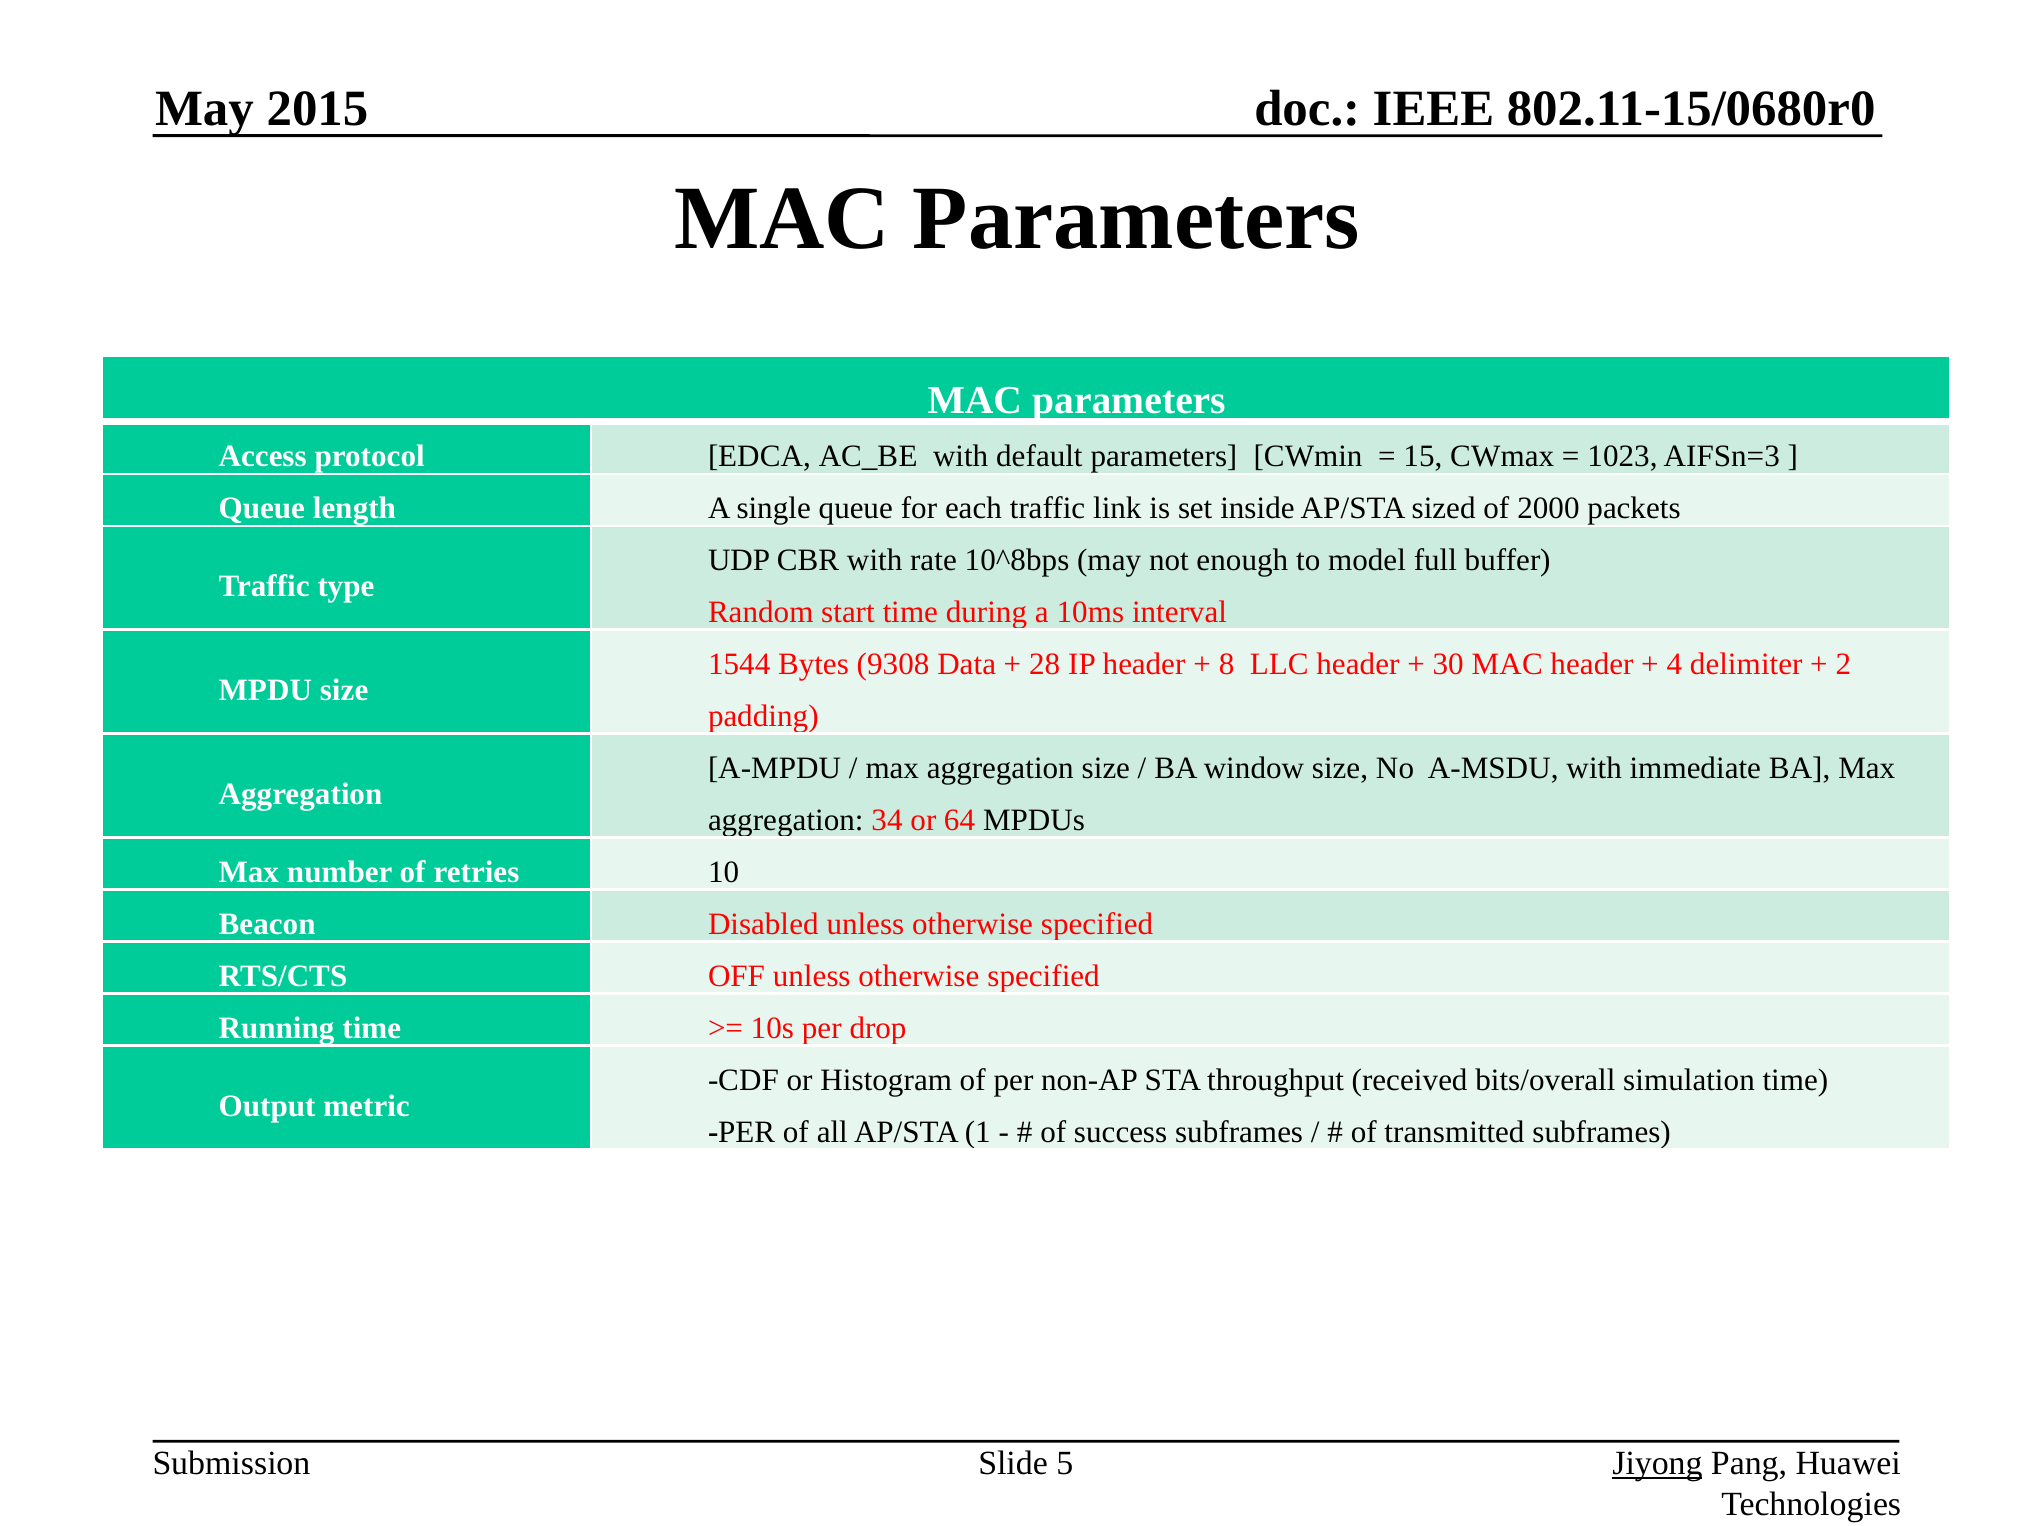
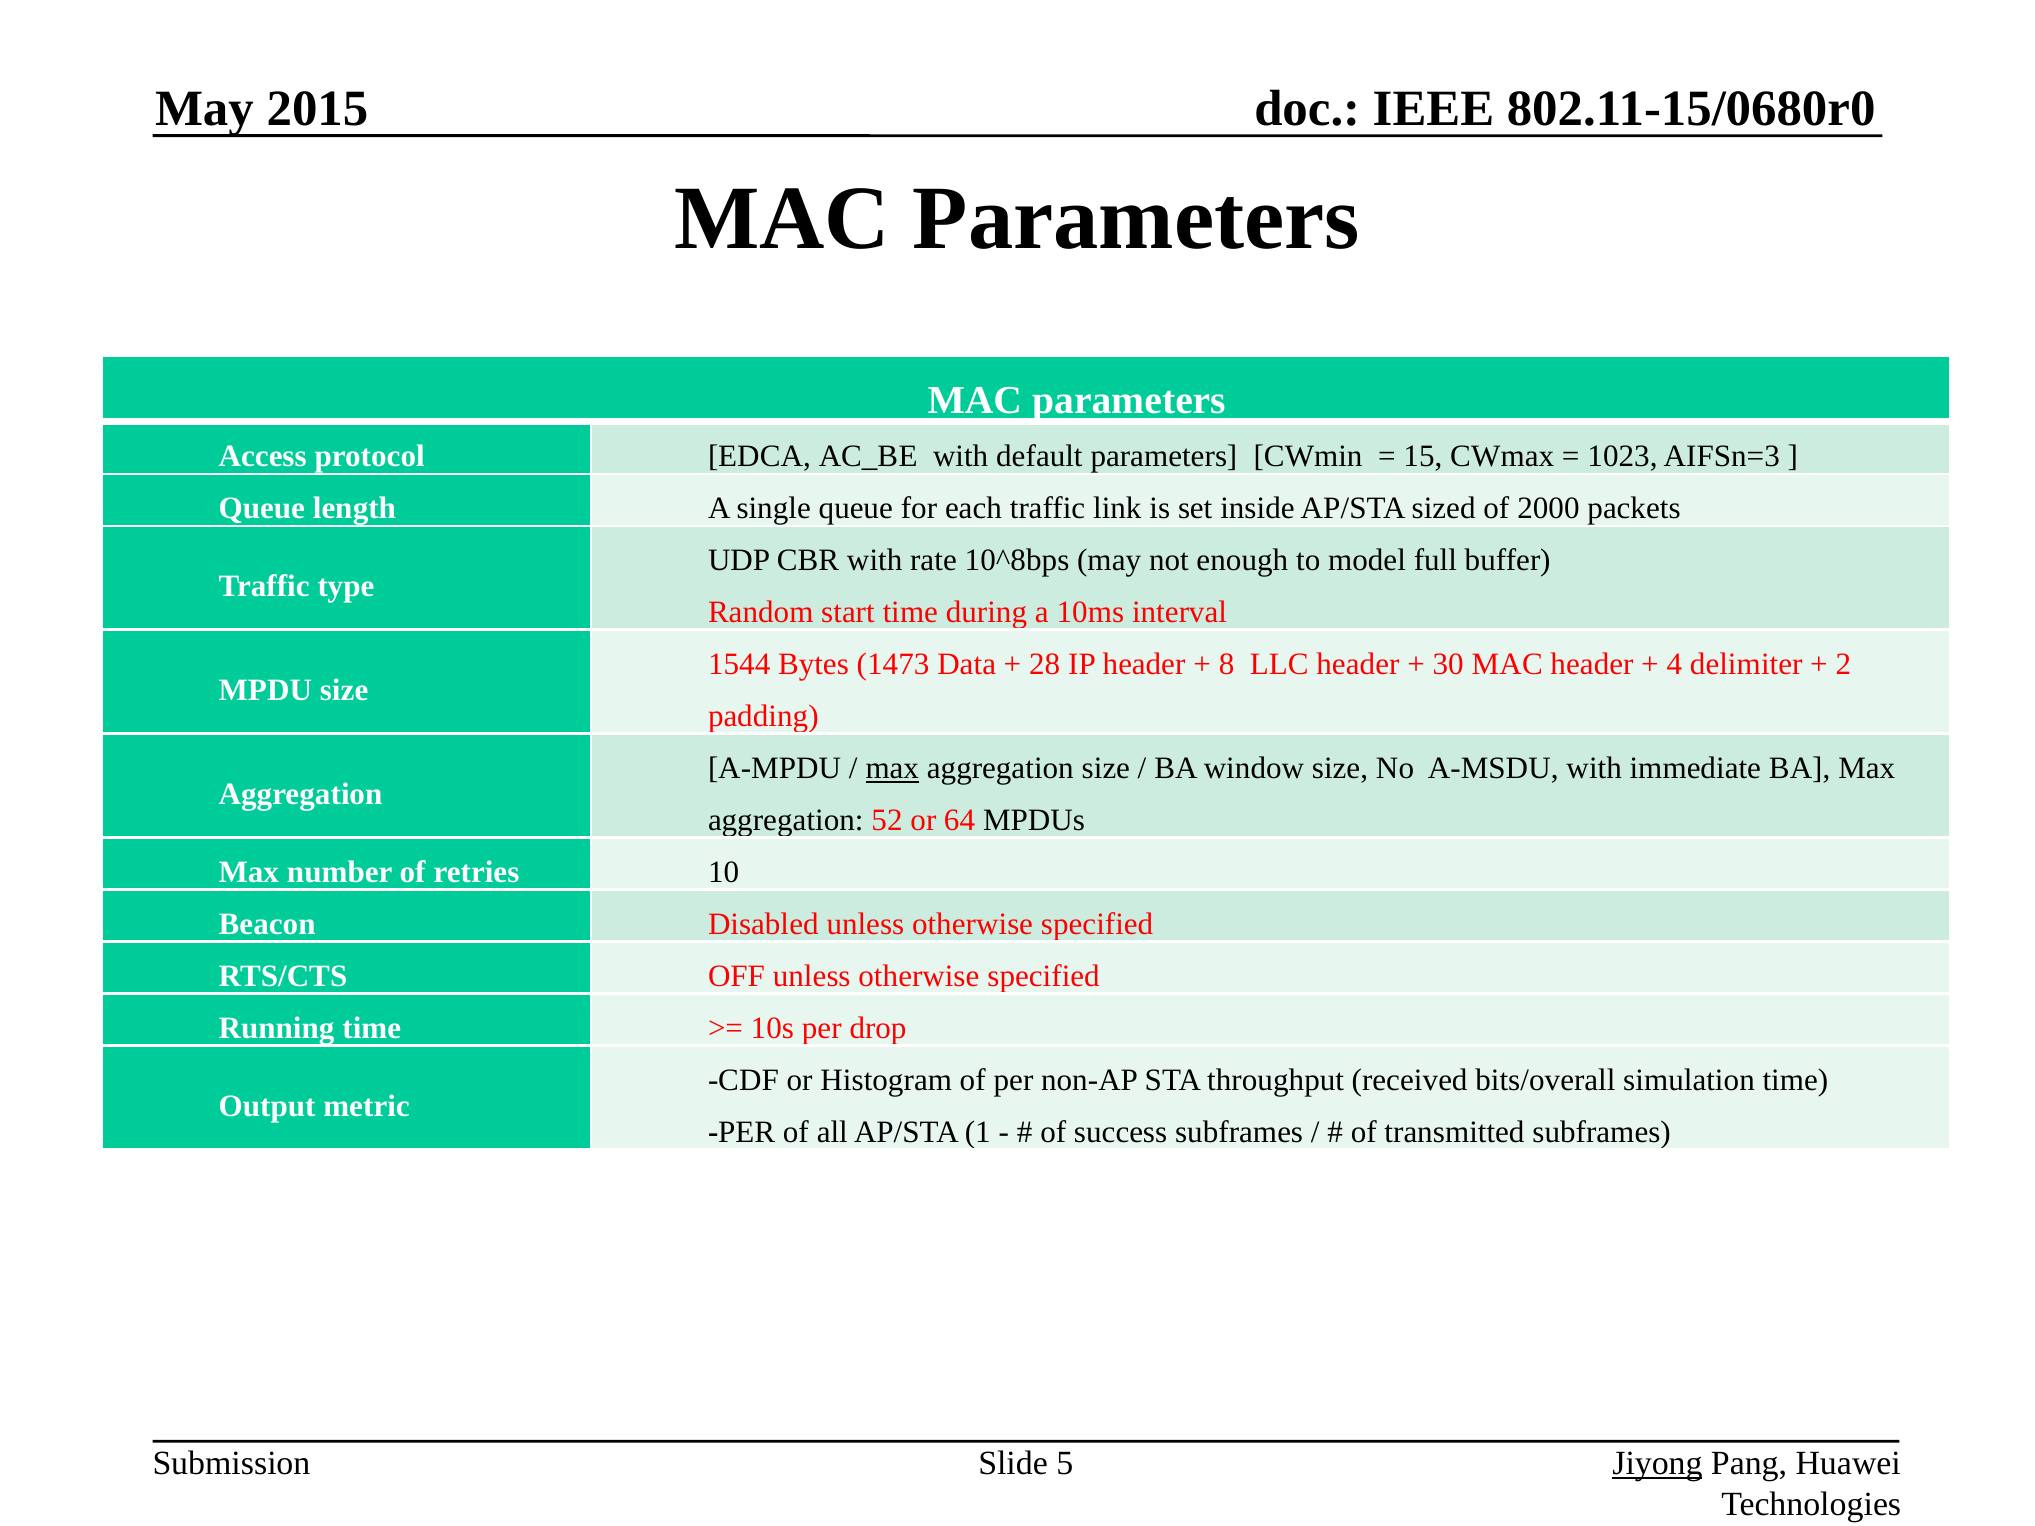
9308: 9308 -> 1473 (893, 665)
max underline: none -> present (892, 768)
34: 34 -> 52 (887, 820)
